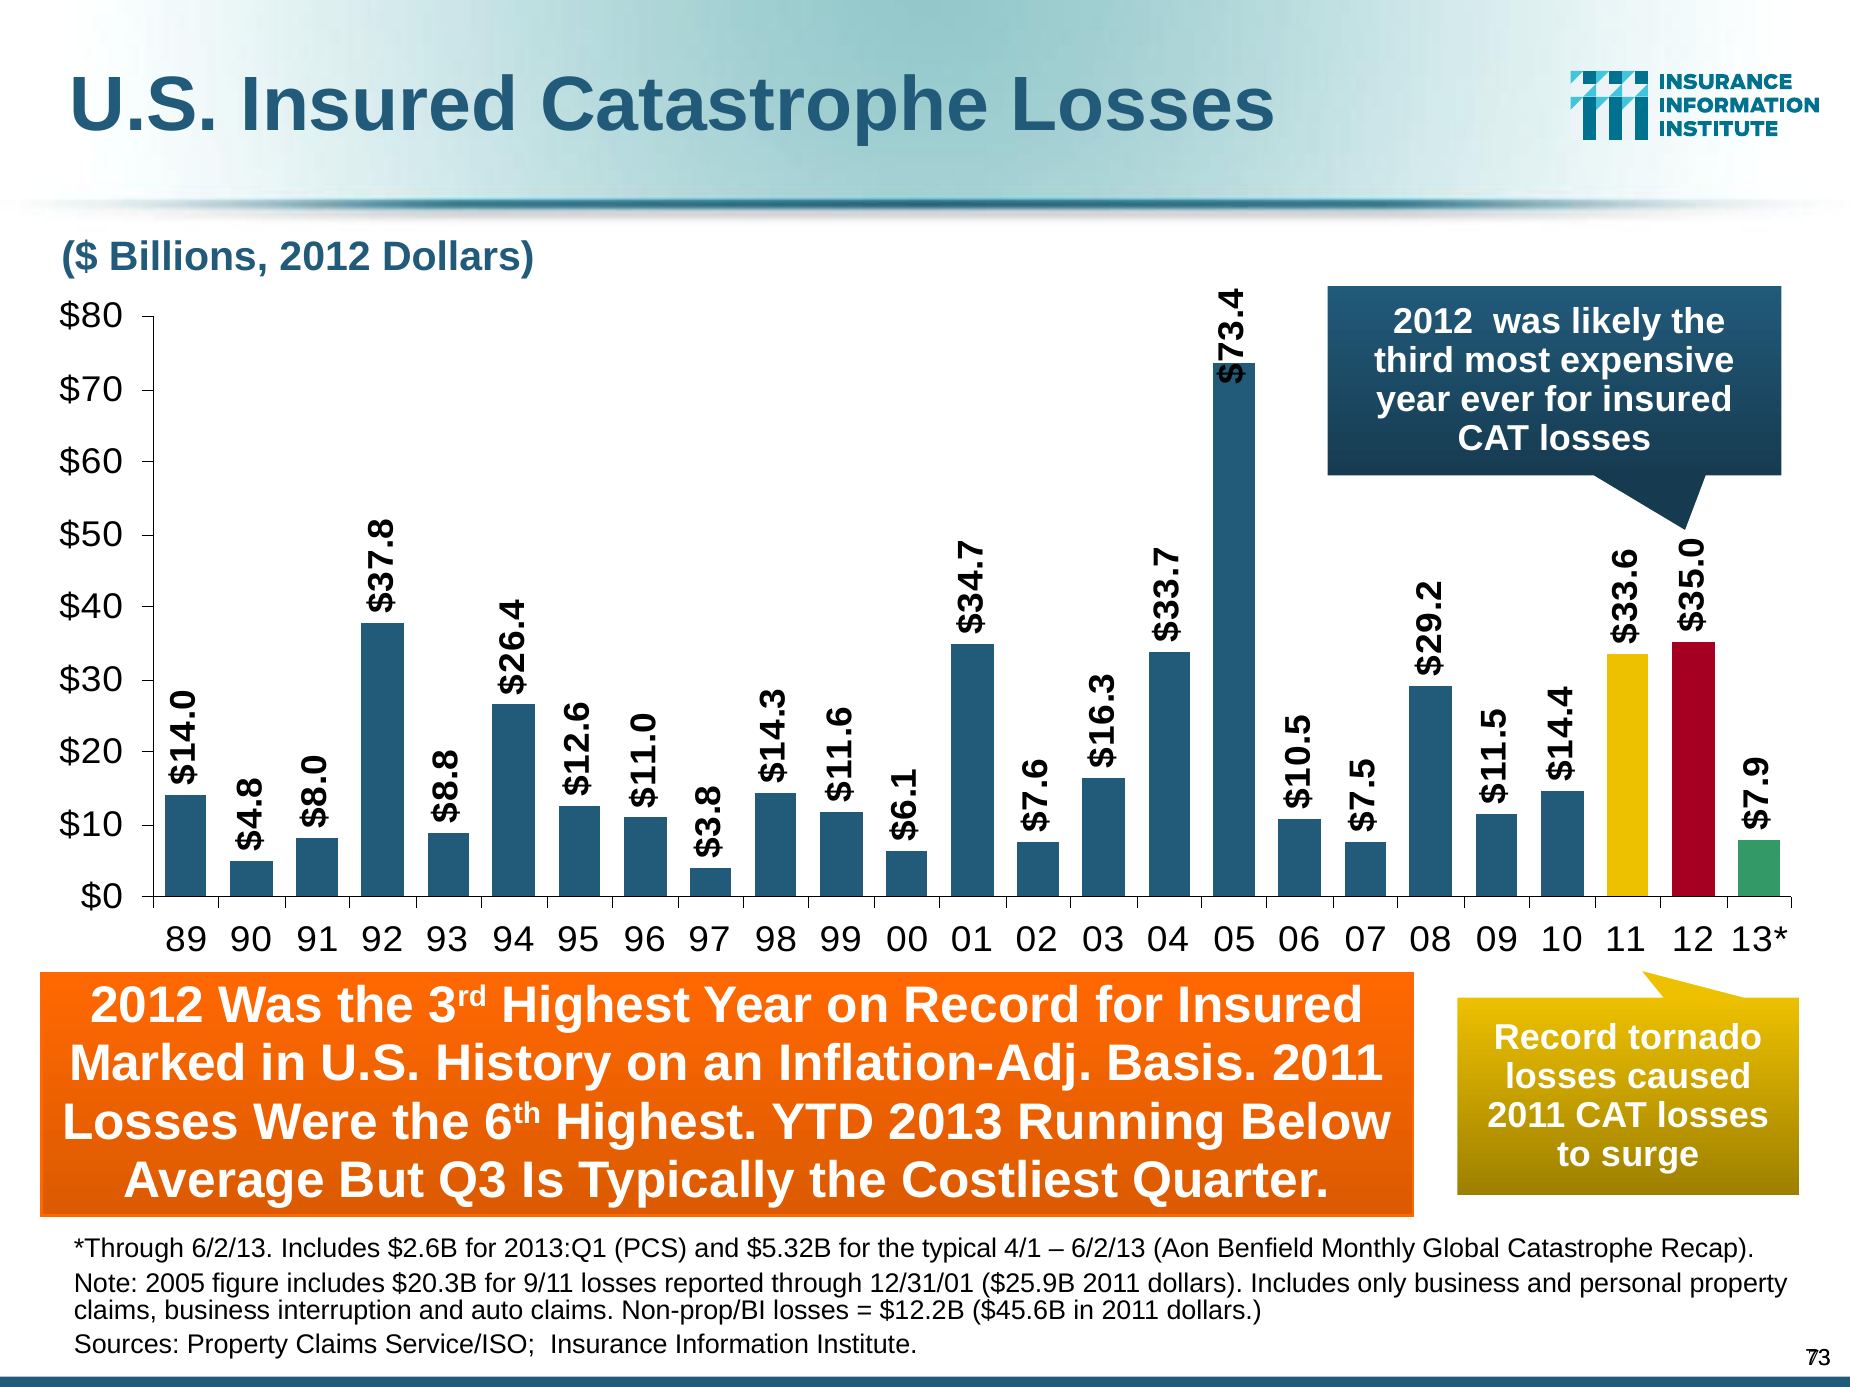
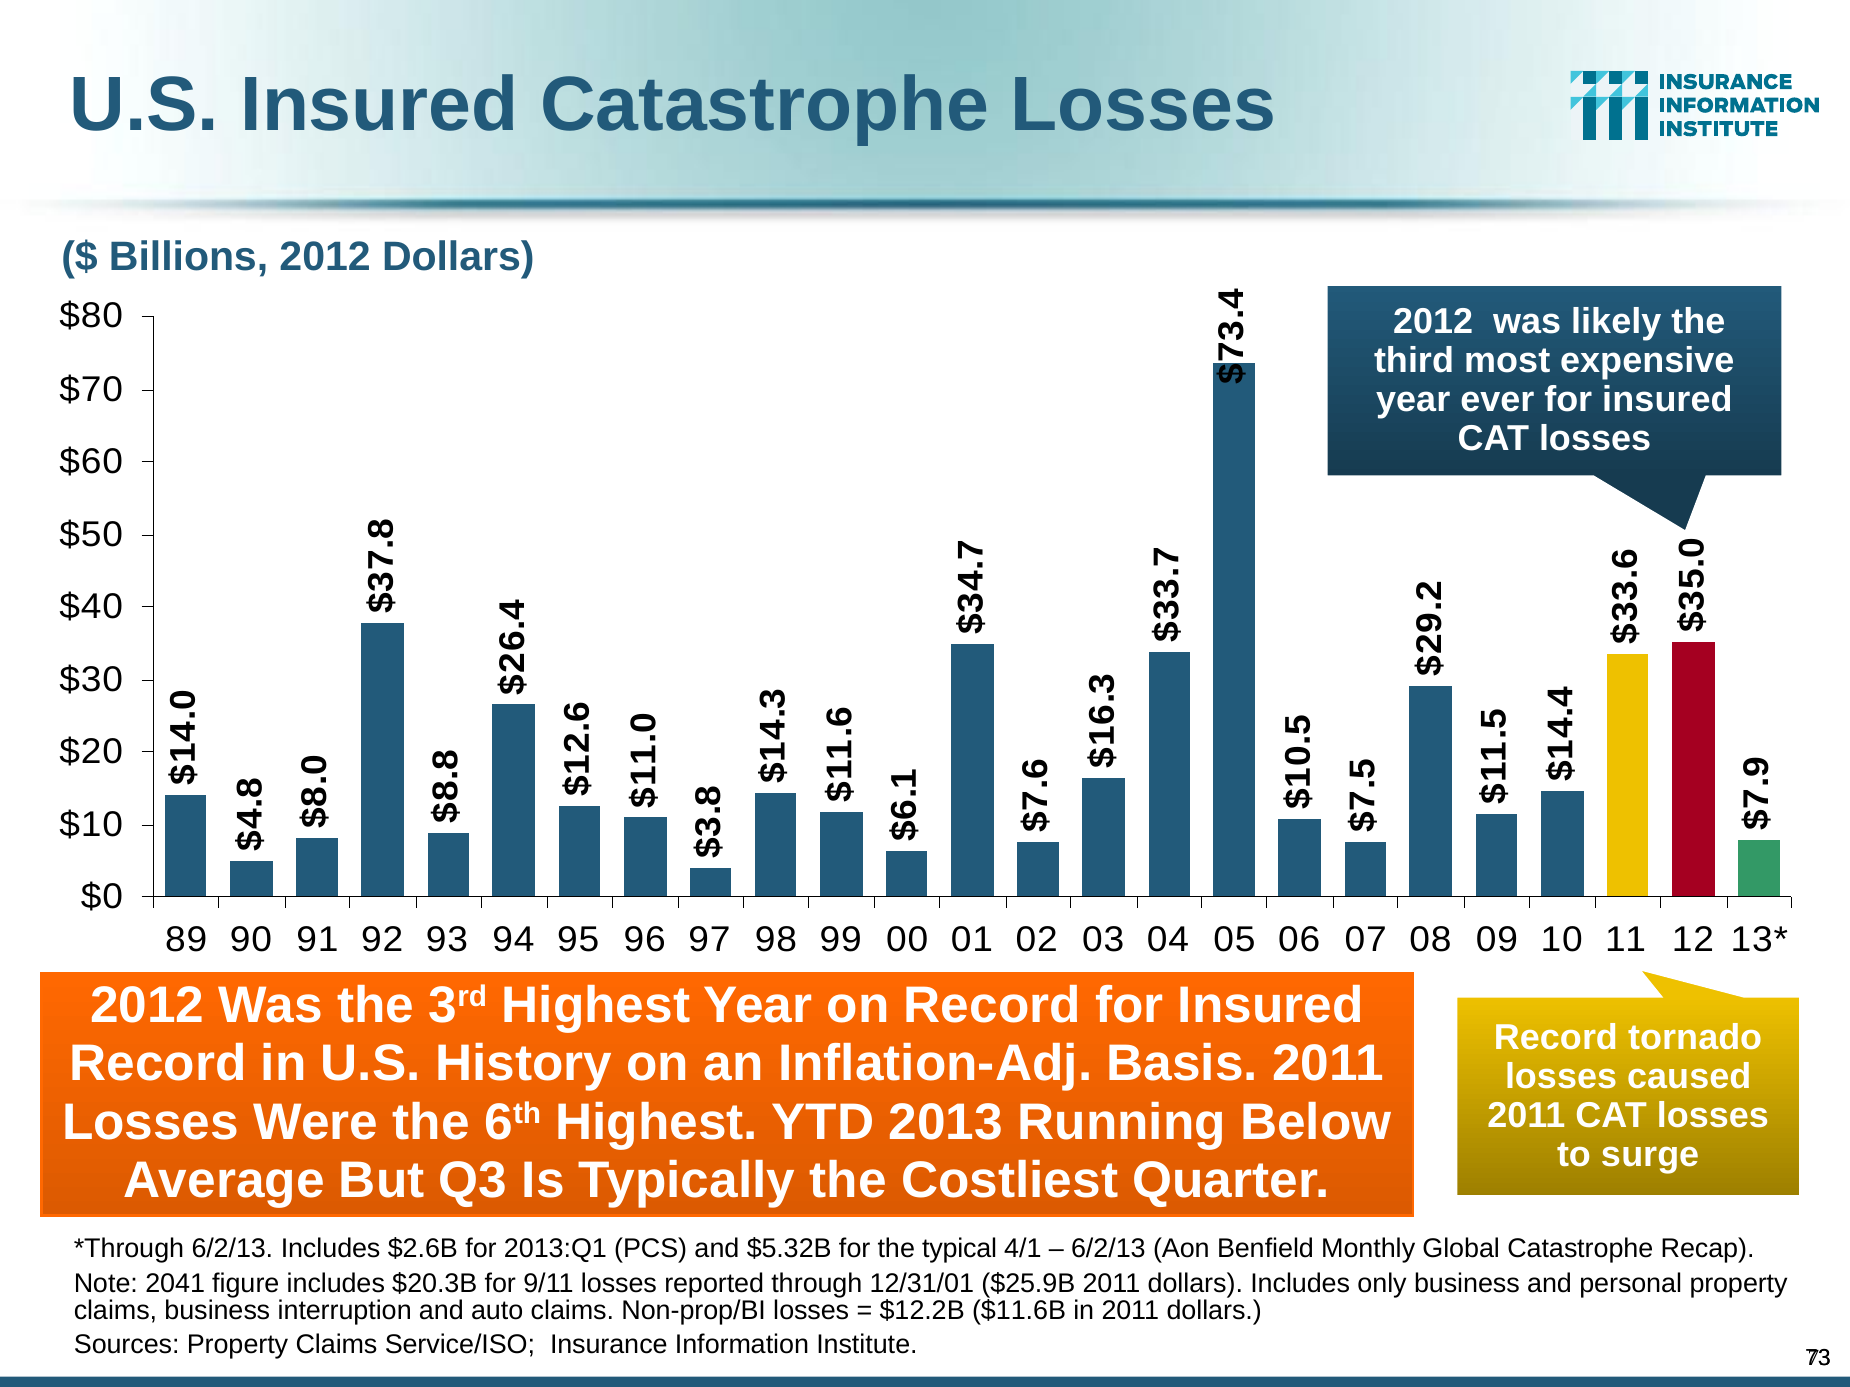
Marked: Marked -> Record (158, 1064)
2005: 2005 -> 2041 (175, 1284)
$45.6B: $45.6B -> $11.6B (1019, 1311)
